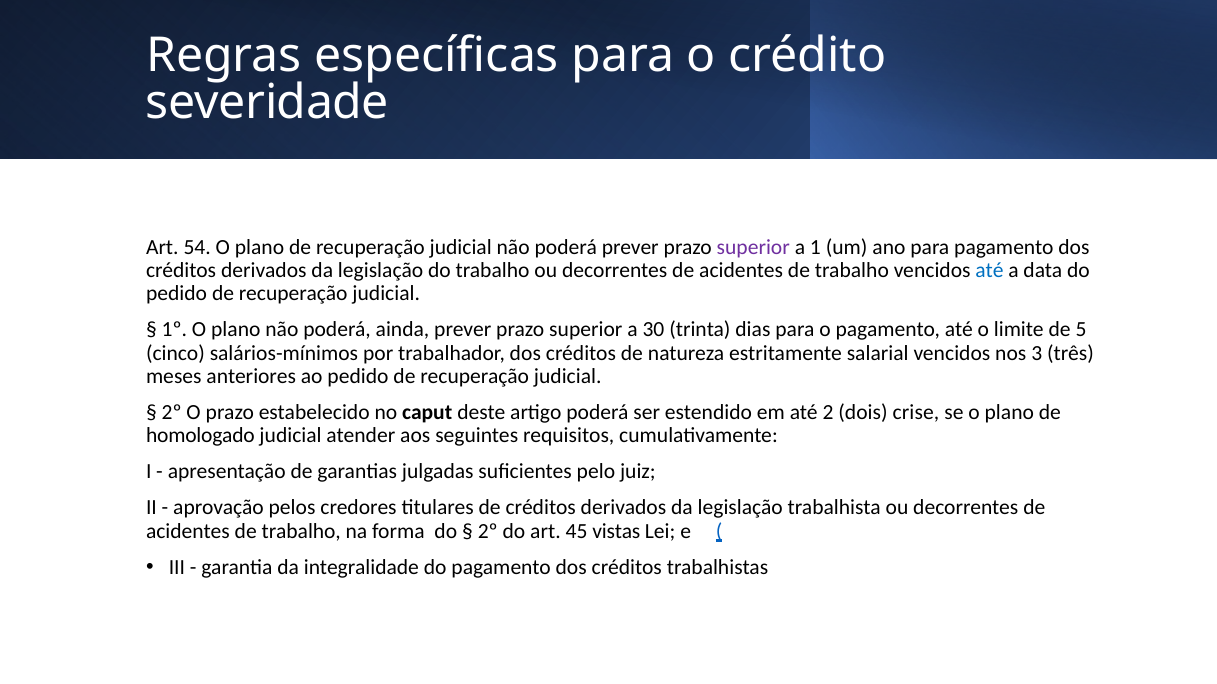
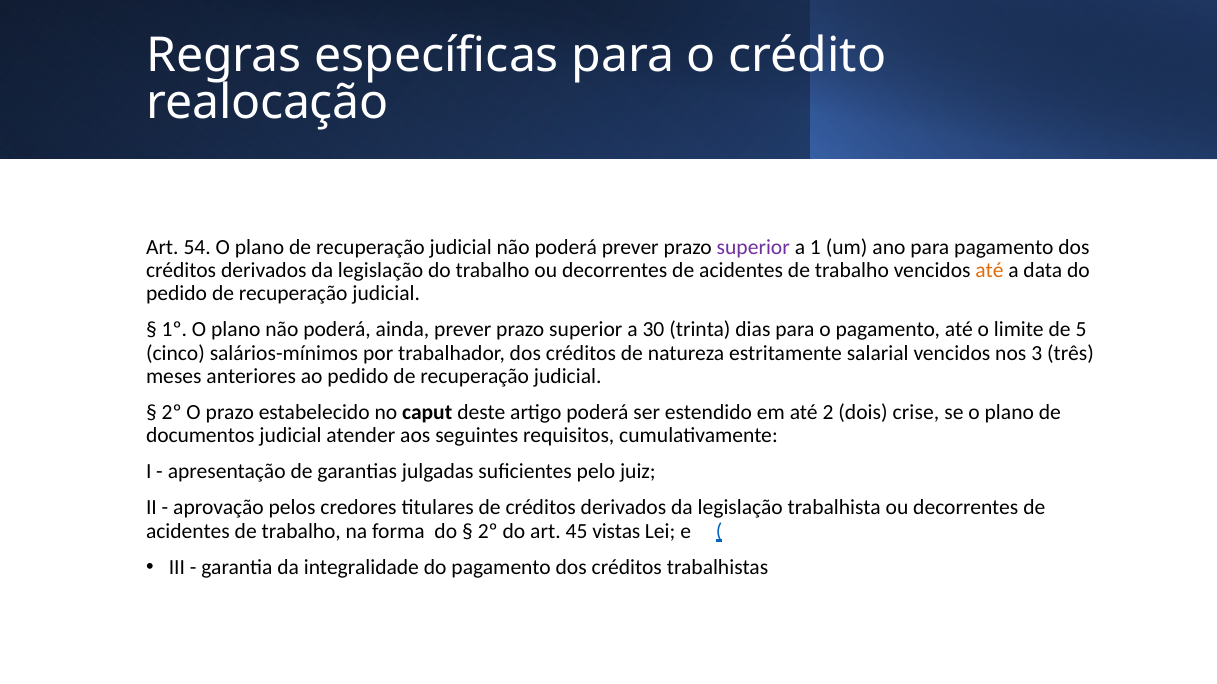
severidade: severidade -> realocação (267, 103)
até colour: blue -> orange (989, 271)
homologado: homologado -> documentos (200, 436)
